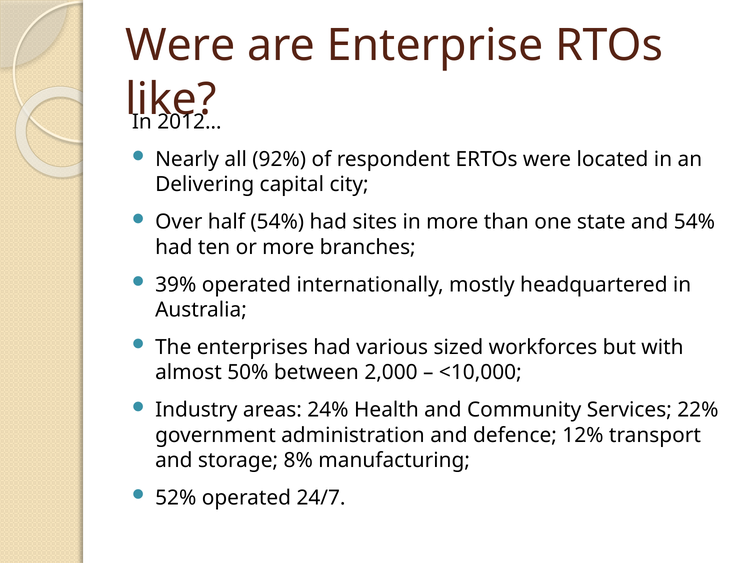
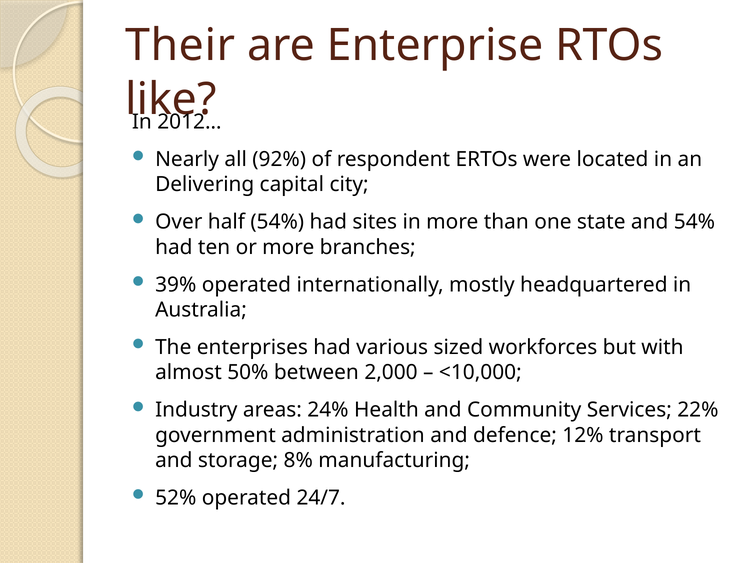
Were: Were -> Their (180, 46)
